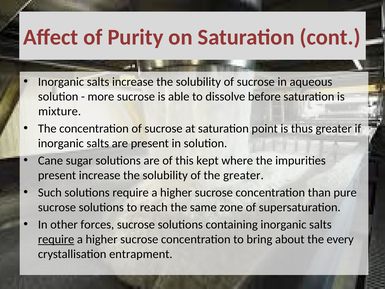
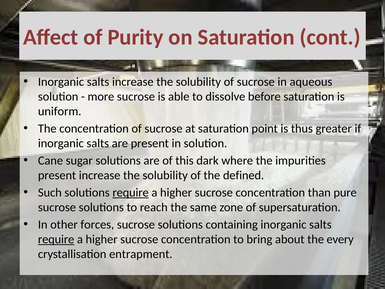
mixture: mixture -> uniform (60, 111)
kept: kept -> dark (207, 160)
the greater: greater -> defined (244, 175)
require underline: none -> present (131, 192)
